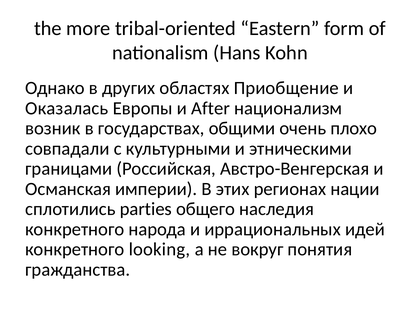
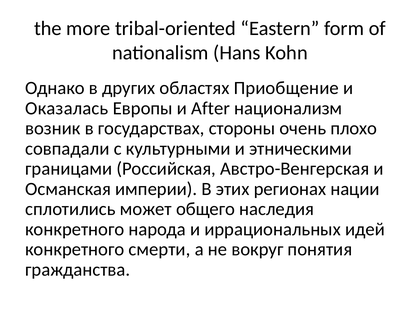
общими: общими -> стороны (242, 128)
parties: parties -> может (146, 209)
looking: looking -> смерти (159, 249)
